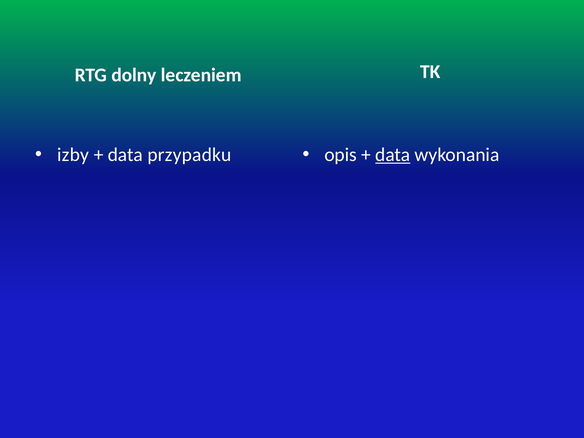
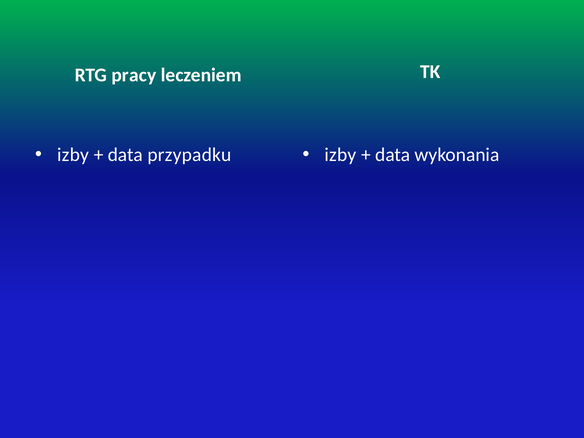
dolny: dolny -> pracy (134, 75)
opis: opis -> izby (340, 155)
data underline: present -> none (393, 155)
